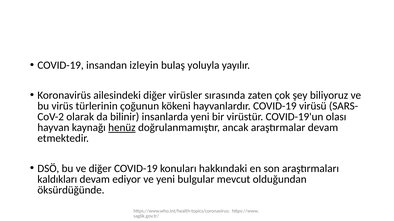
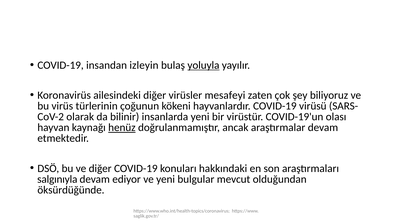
yoluyla underline: none -> present (203, 65)
sırasında: sırasında -> mesafeyi (225, 96)
kaldıkları: kaldıkları -> salgınıyla (57, 180)
